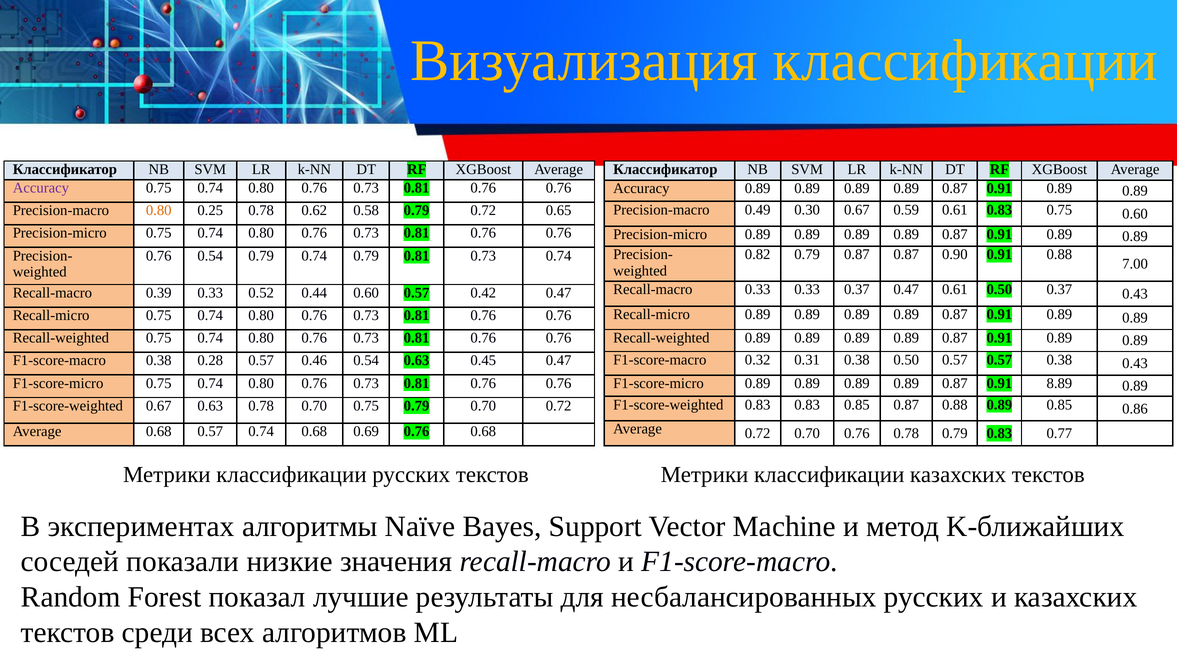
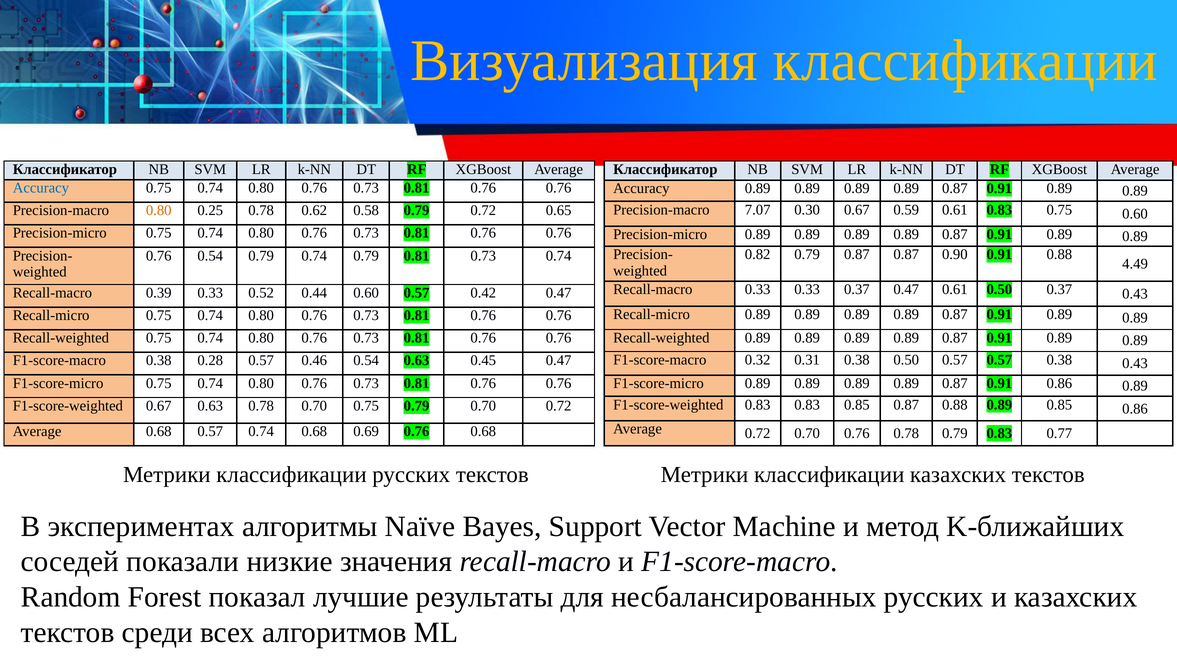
Accuracy colour: purple -> blue (41, 188)
0.49: 0.49 -> 7.07 (758, 210)
7.00: 7.00 -> 4.49 (1135, 264)
0.91 8.89: 8.89 -> 0.86 (1059, 384)
